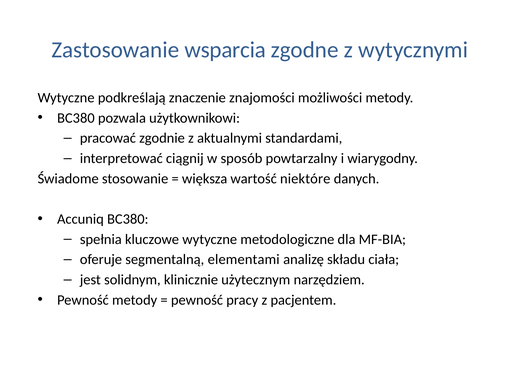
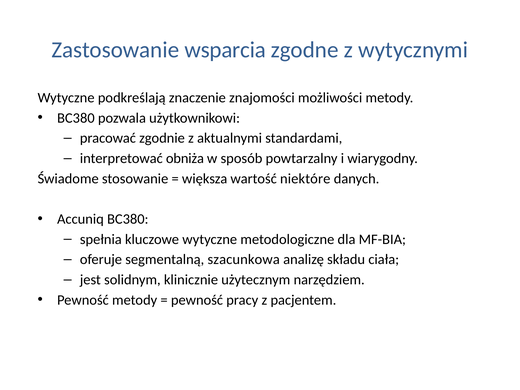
ciągnij: ciągnij -> obniża (185, 158)
elementami: elementami -> szacunkowa (244, 260)
